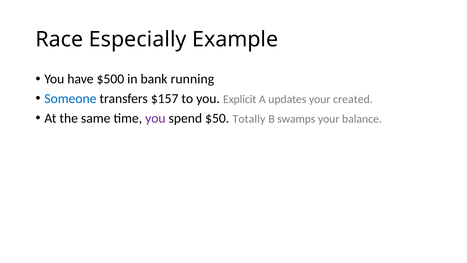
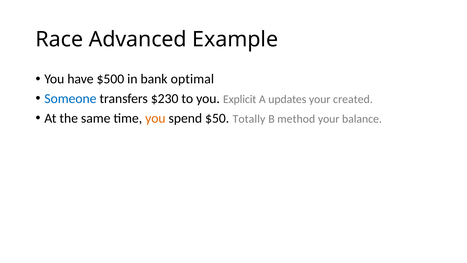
Especially: Especially -> Advanced (138, 39)
running: running -> optimal (192, 79)
$157: $157 -> $230 (165, 99)
you colour: purple -> orange (155, 118)
swamps: swamps -> method (296, 119)
